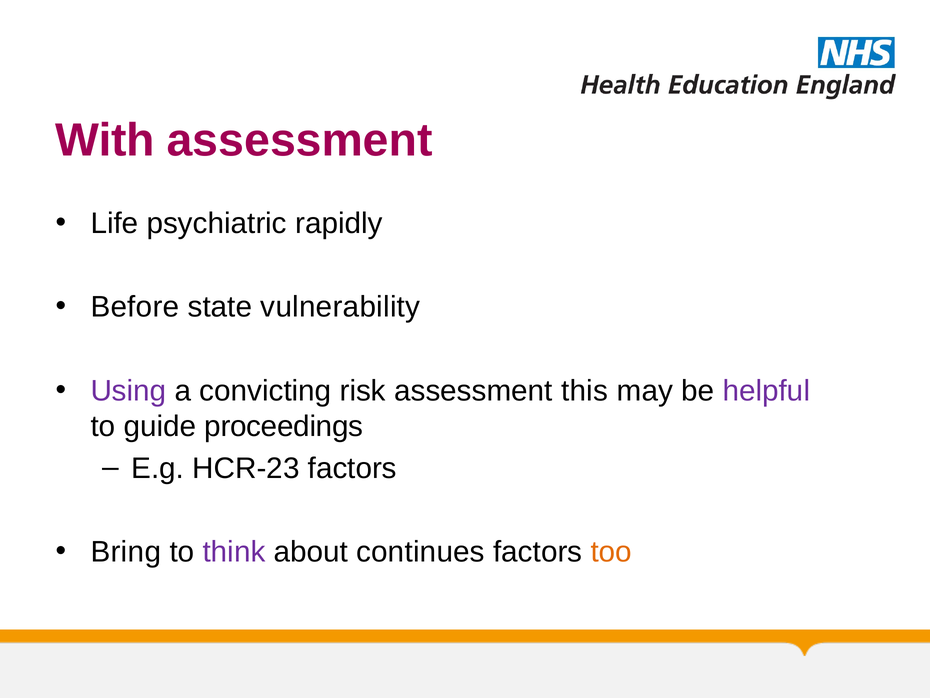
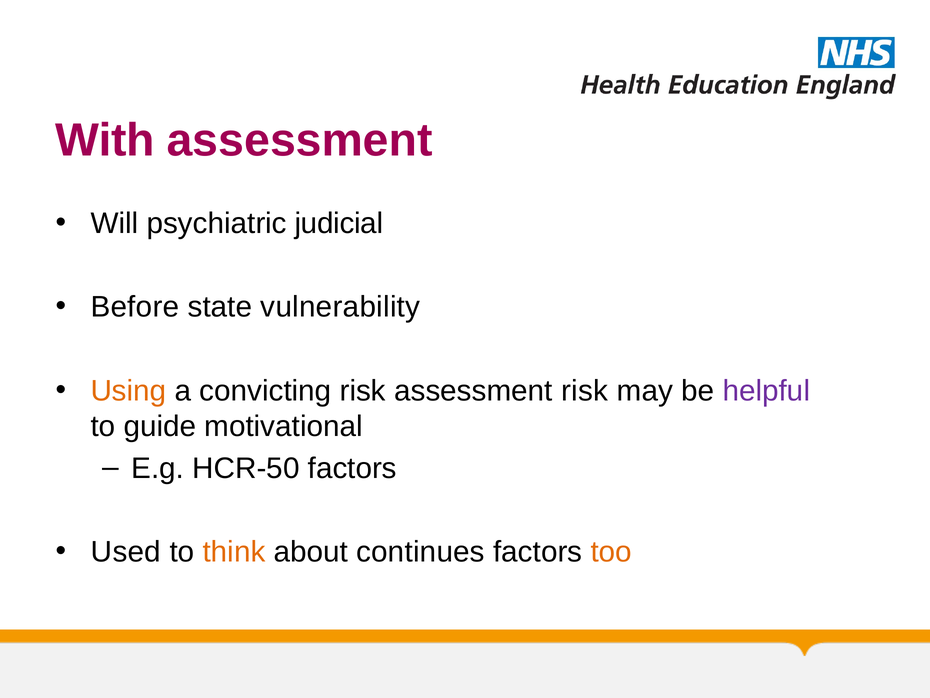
Life: Life -> Will (114, 223)
rapidly: rapidly -> judicial (339, 223)
Using colour: purple -> orange (129, 391)
assessment this: this -> risk (585, 391)
proceedings: proceedings -> motivational (284, 426)
HCR-23: HCR-23 -> HCR-50 (246, 468)
Bring: Bring -> Used (126, 552)
think colour: purple -> orange (234, 552)
